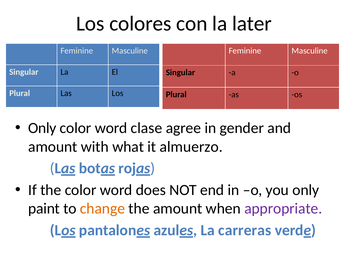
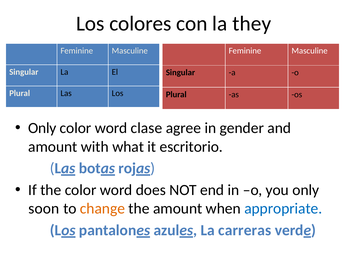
later: later -> they (252, 24)
almuerzo: almuerzo -> escritorio (191, 147)
paint: paint -> soon (44, 209)
appropriate colour: purple -> blue (283, 209)
